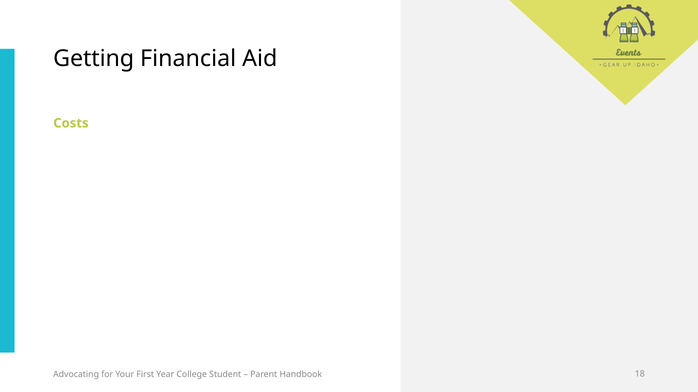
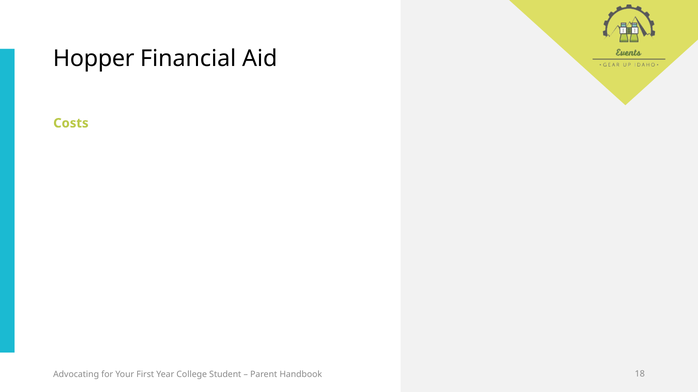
Getting: Getting -> Hopper (94, 59)
